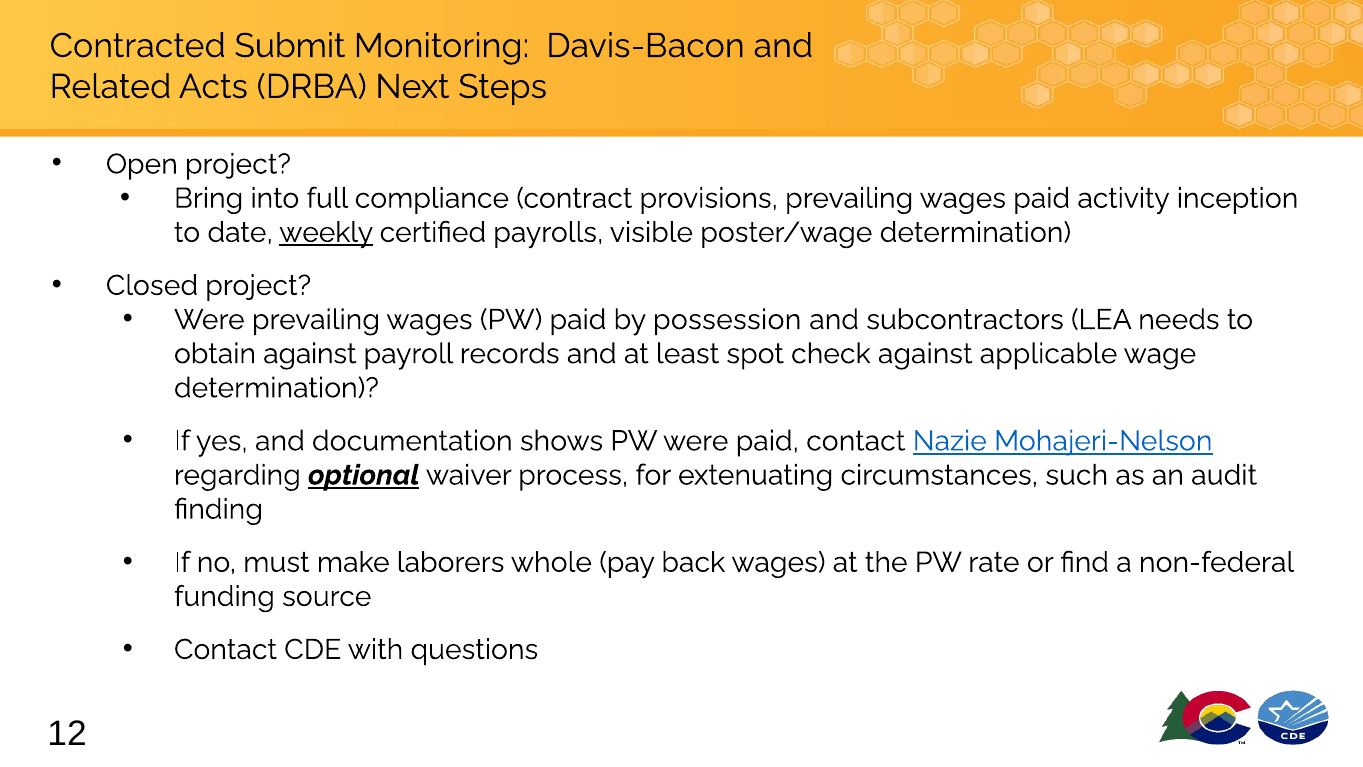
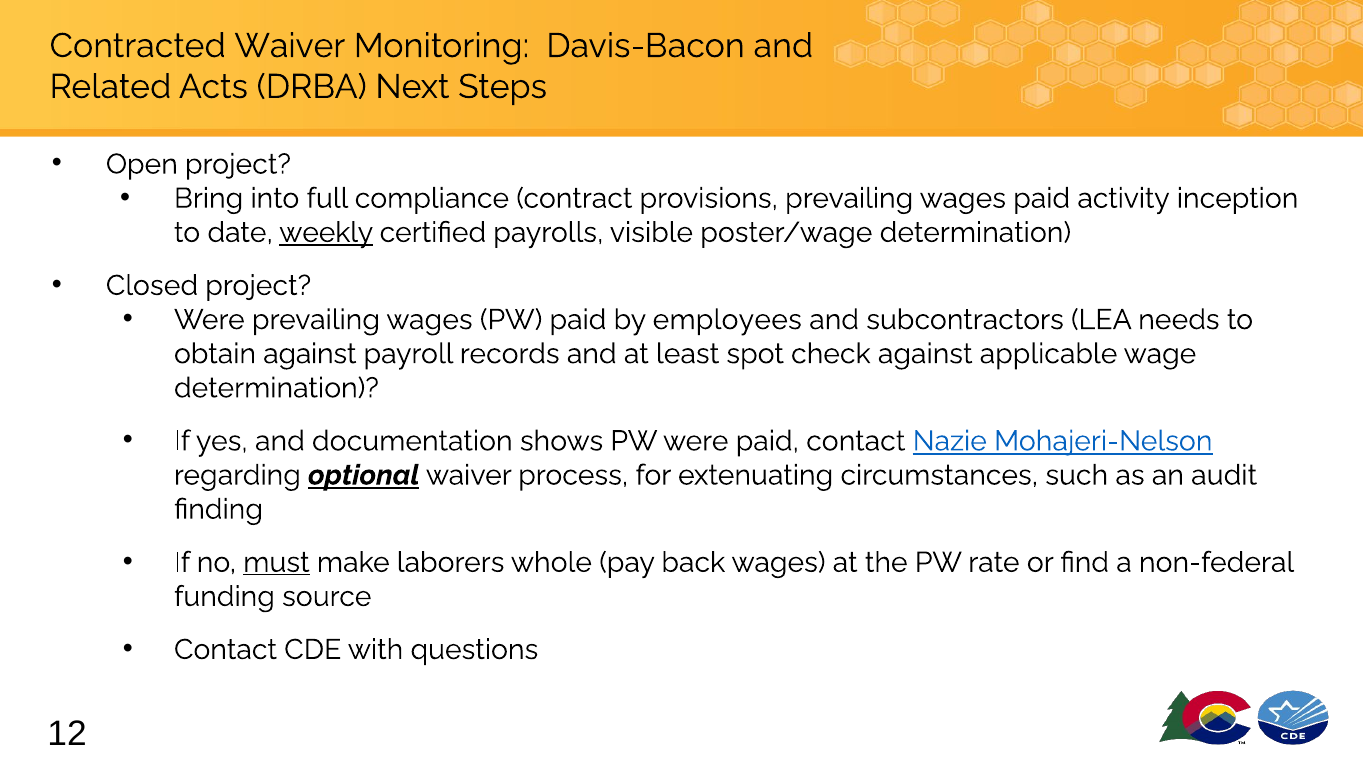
Contracted Submit: Submit -> Waiver (290, 46)
possession: possession -> employees (727, 320)
must underline: none -> present (276, 562)
